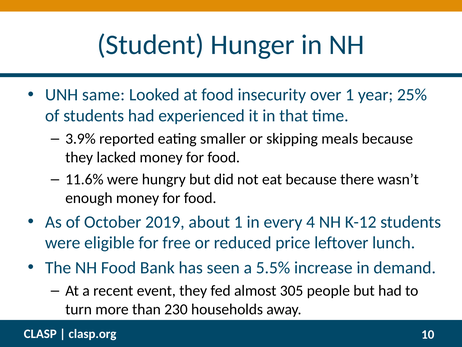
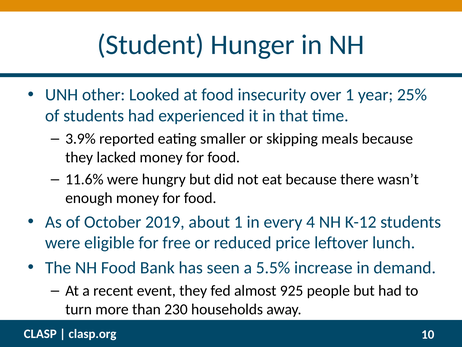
same: same -> other (104, 95)
305: 305 -> 925 (292, 290)
